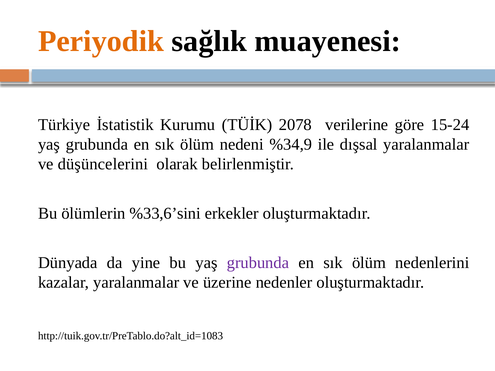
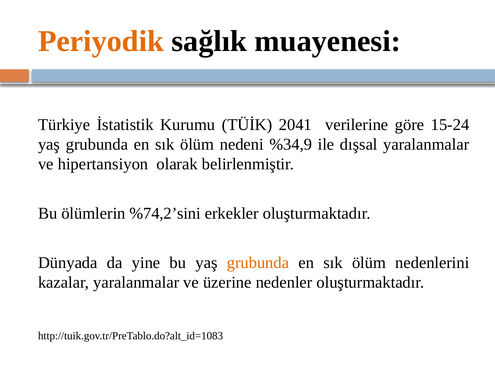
2078: 2078 -> 2041 (295, 125)
düşüncelerini: düşüncelerini -> hipertansiyon (103, 164)
%33,6’sini: %33,6’sini -> %74,2’sini (165, 214)
grubunda colour: purple -> orange (258, 263)
